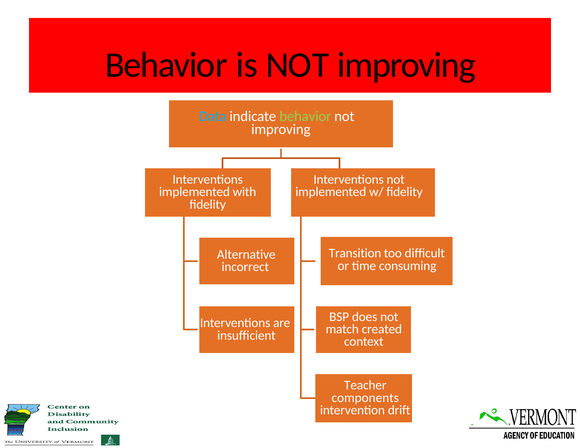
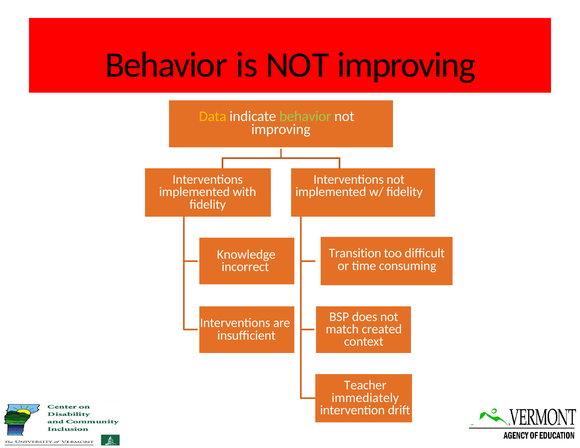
Data colour: light blue -> yellow (213, 116)
Alternative: Alternative -> Knowledge (246, 254)
components: components -> immediately (365, 398)
